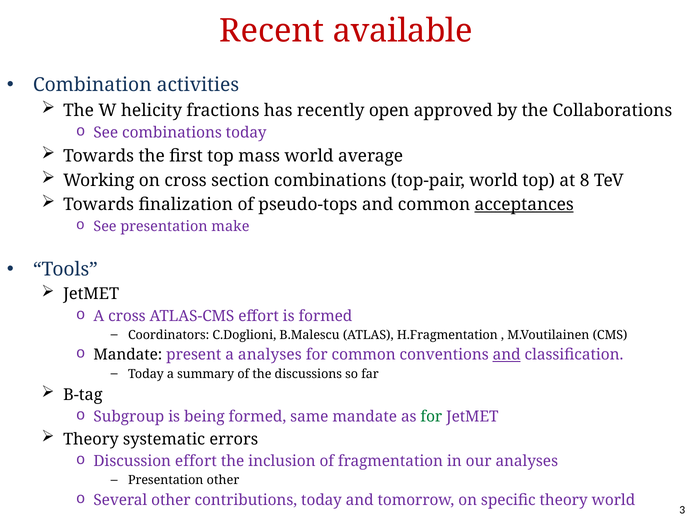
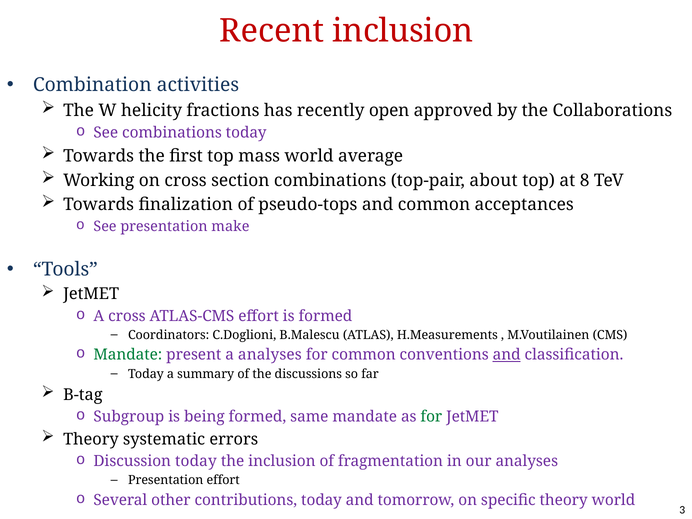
Recent available: available -> inclusion (403, 31)
top-pair world: world -> about (494, 180)
acceptances underline: present -> none (524, 205)
H.Fragmentation: H.Fragmentation -> H.Measurements (447, 335)
Mandate colour: black -> green (128, 355)
Discussion effort: effort -> today (196, 461)
Presentation other: other -> effort (223, 480)
